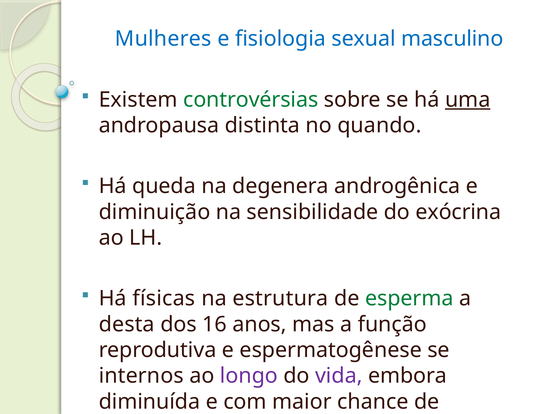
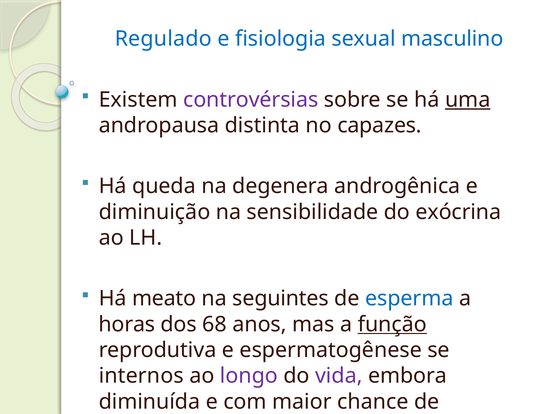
Mulheres: Mulheres -> Regulado (163, 39)
controvérsias colour: green -> purple (251, 100)
quando: quando -> capazes (380, 125)
físicas: físicas -> meato (164, 299)
estrutura: estrutura -> seguintes (281, 299)
esperma colour: green -> blue (409, 299)
desta: desta -> horas (127, 324)
16: 16 -> 68 (215, 324)
função underline: none -> present (392, 324)
